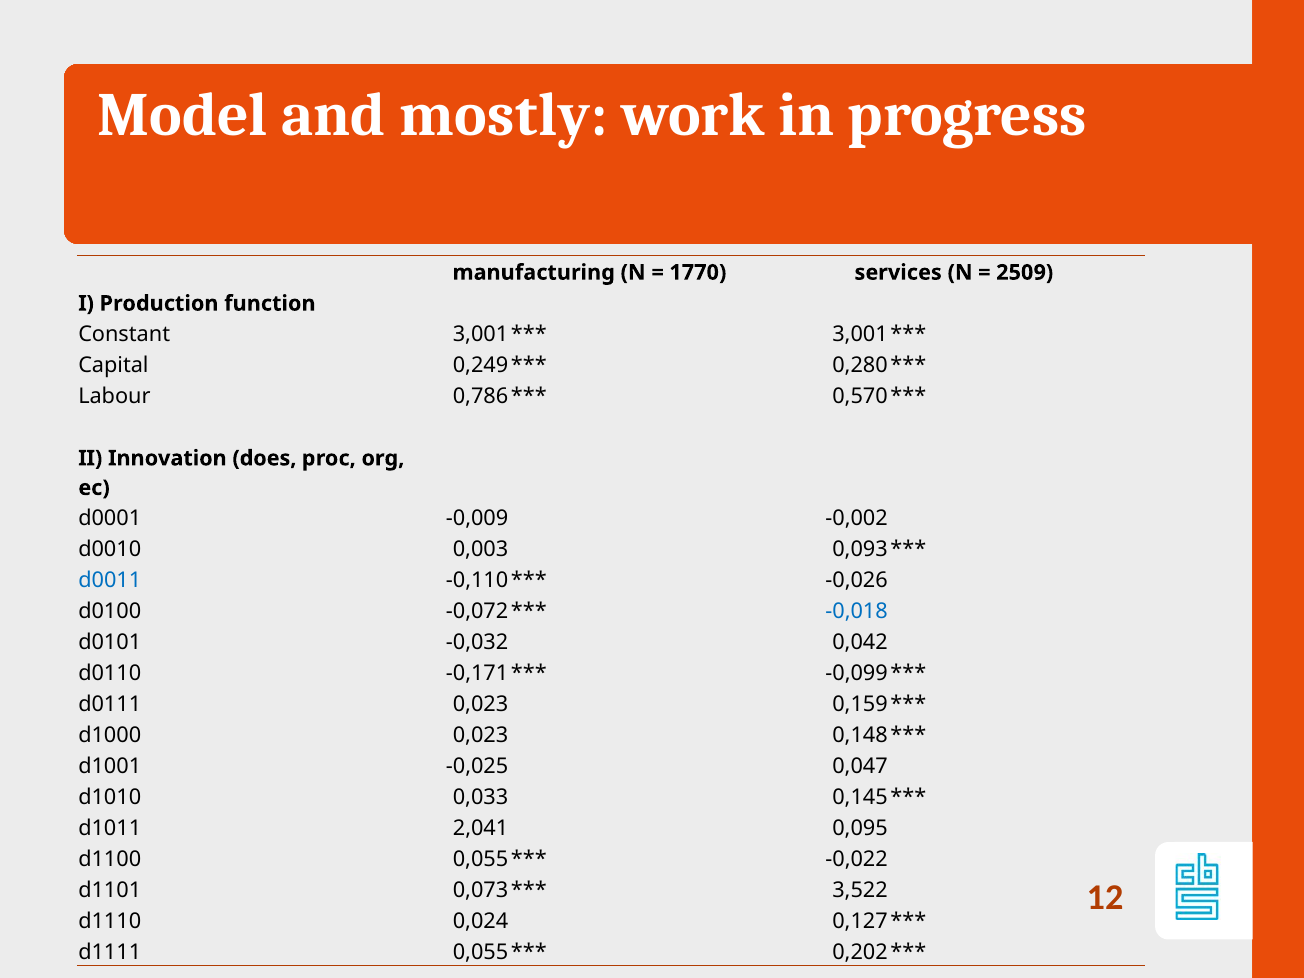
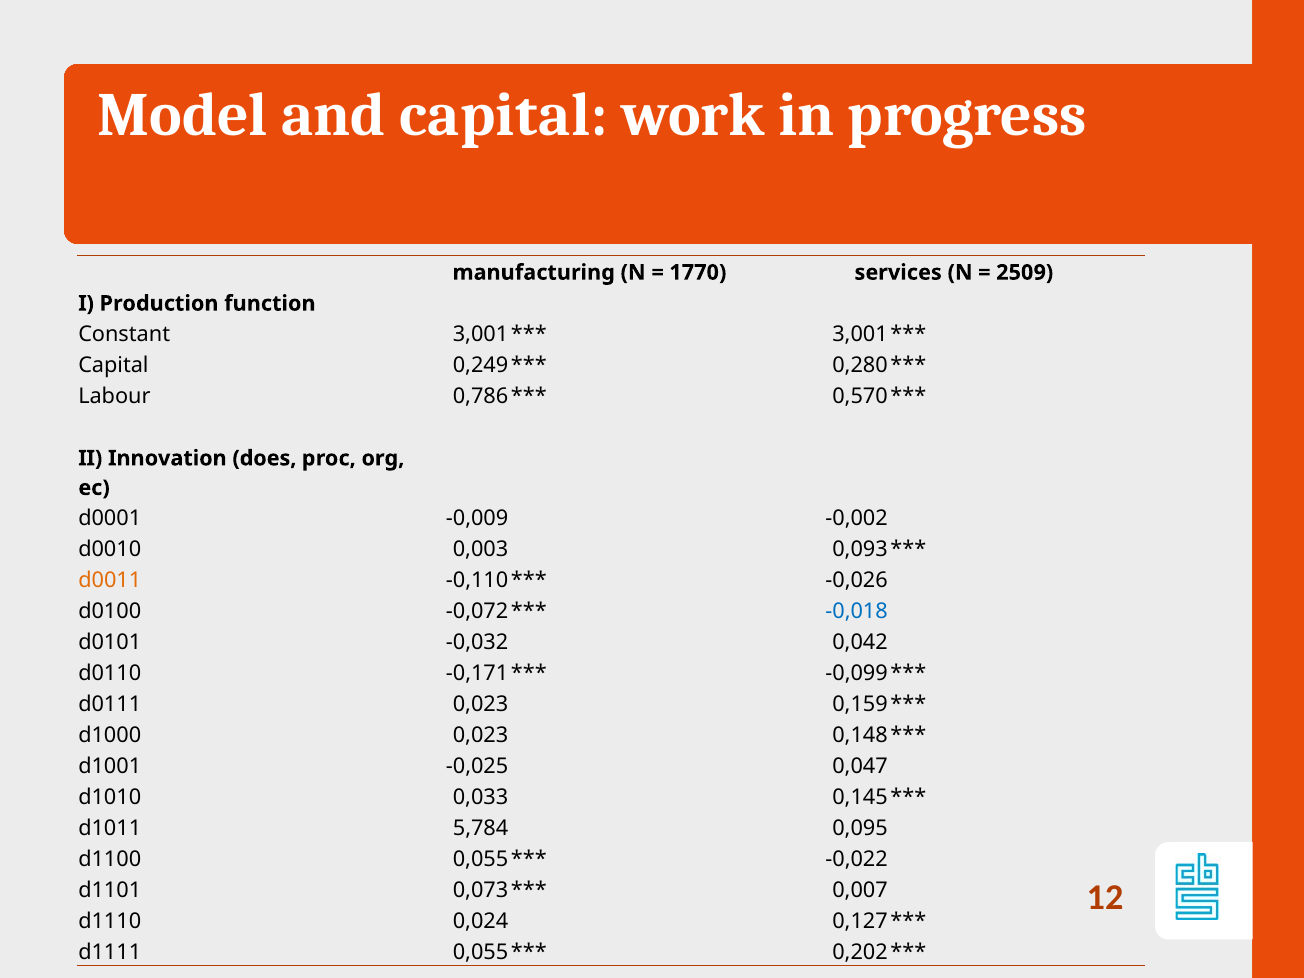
and mostly: mostly -> capital (504, 116)
d0011 colour: blue -> orange (110, 581)
2,041: 2,041 -> 5,784 (481, 828)
3,522: 3,522 -> 0,007 (860, 890)
